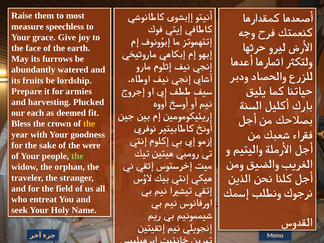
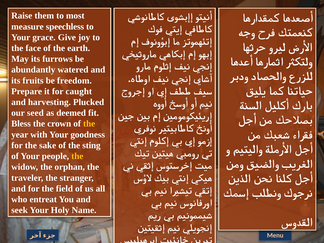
lordship: lordship -> freedom (74, 81)
armies: armies -> caught (79, 91)
each: each -> seed (35, 113)
were: were -> sting (91, 145)
the colour: light green -> yellow (77, 156)
